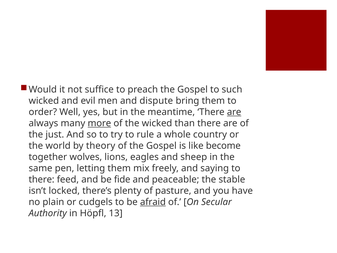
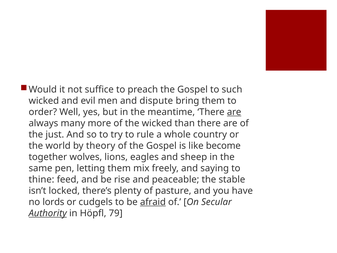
more underline: present -> none (99, 123)
there: there -> thine (41, 179)
fide: fide -> rise (122, 179)
plain: plain -> lords (53, 202)
Authority underline: none -> present (48, 213)
13: 13 -> 79 (116, 213)
